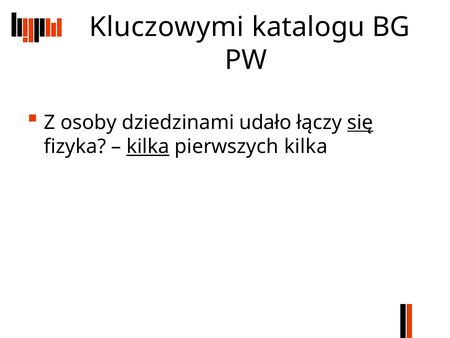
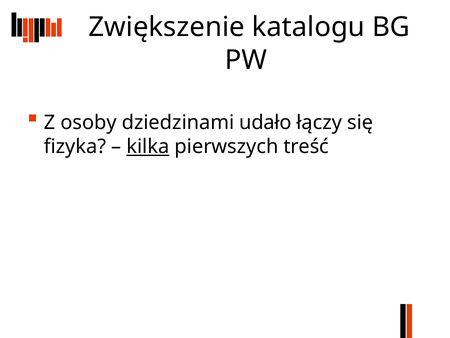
Kluczowymi: Kluczowymi -> Zwiększenie (167, 27)
się underline: present -> none (360, 122)
pierwszych kilka: kilka -> treść (306, 146)
